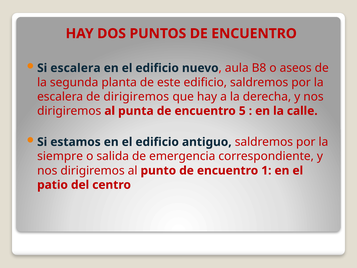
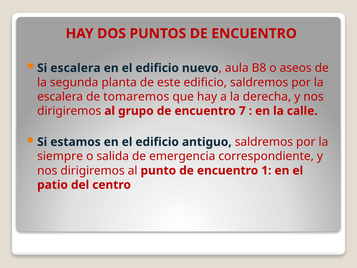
de dirigiremos: dirigiremos -> tomaremos (136, 97)
punta: punta -> grupo (136, 111)
5: 5 -> 7 (242, 111)
